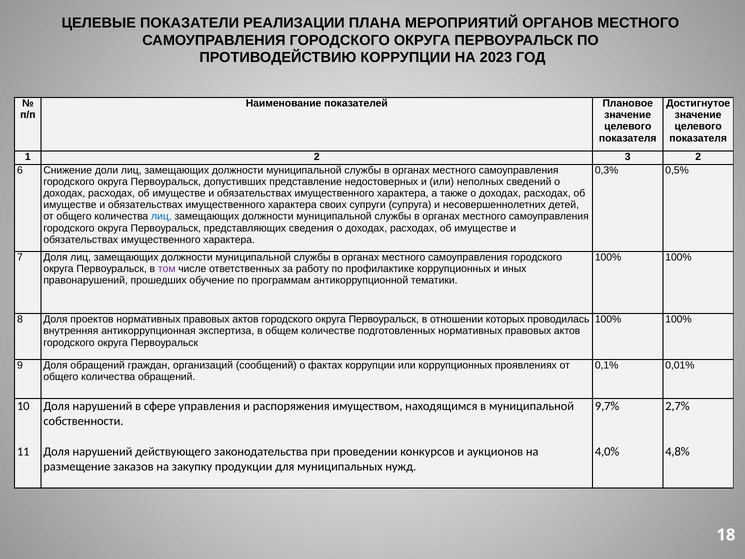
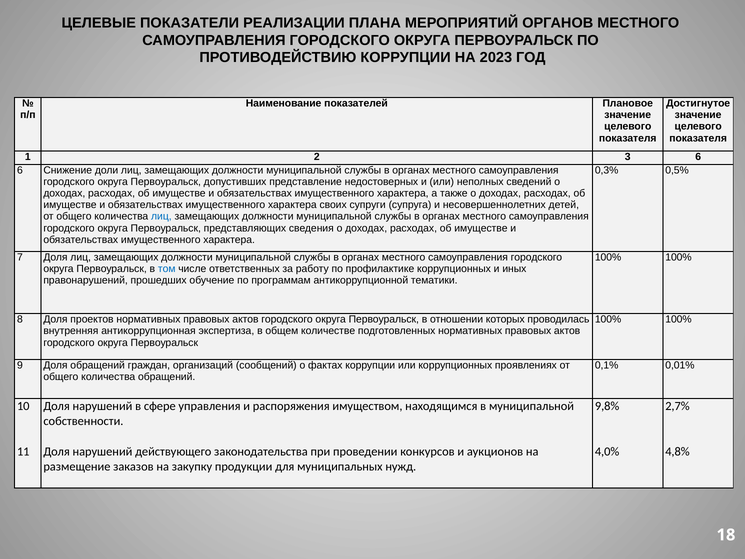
3 2: 2 -> 6 (698, 157)
том colour: purple -> blue (167, 269)
9,7%: 9,7% -> 9,8% (607, 406)
